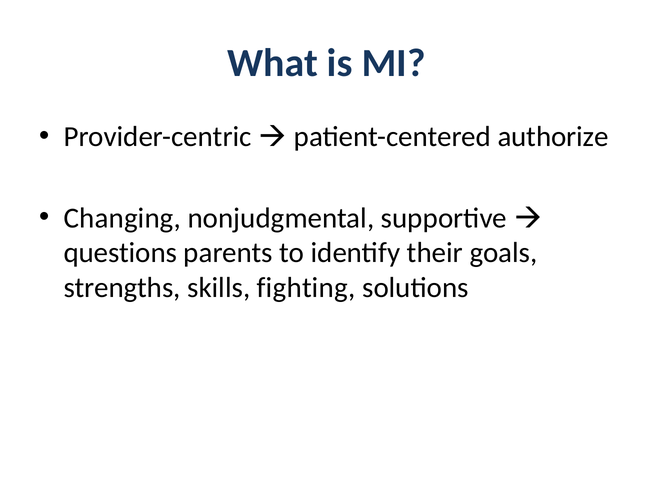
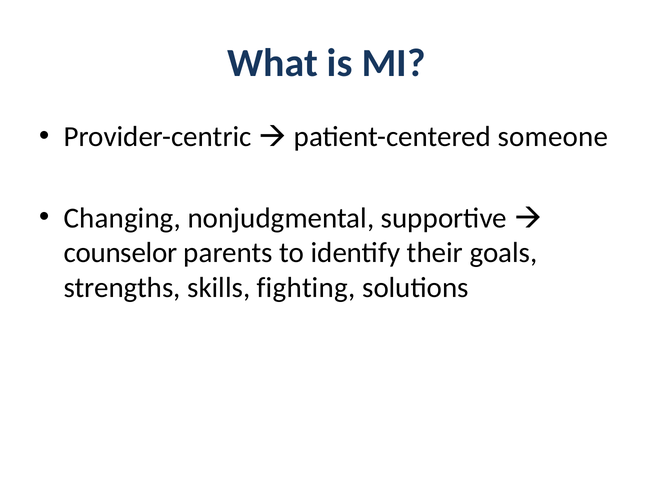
authorize: authorize -> someone (553, 137)
questions: questions -> counselor (120, 253)
